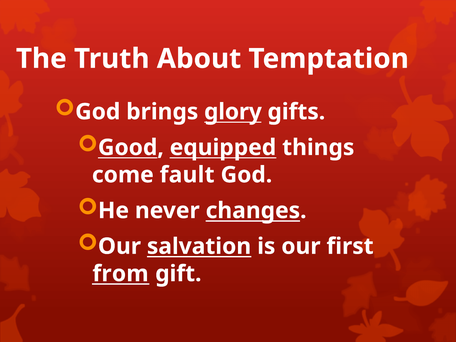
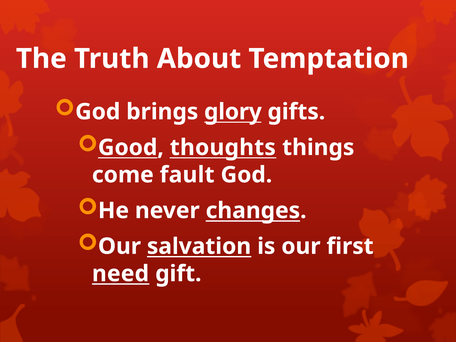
equipped: equipped -> thoughts (223, 147)
from: from -> need (120, 274)
